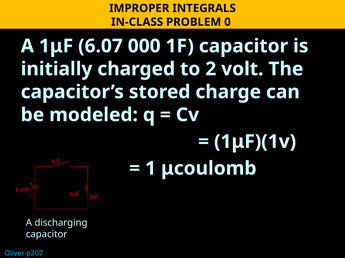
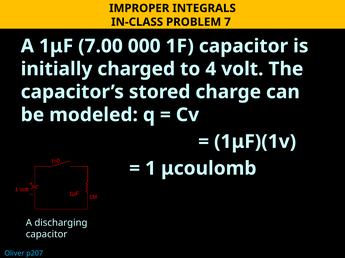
0: 0 -> 7 (227, 22)
6.07: 6.07 -> 7.00 (100, 46)
2: 2 -> 4 (211, 69)
